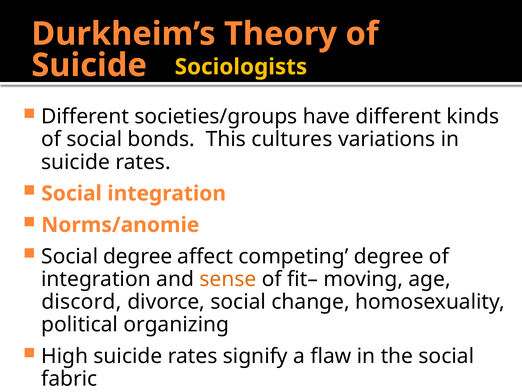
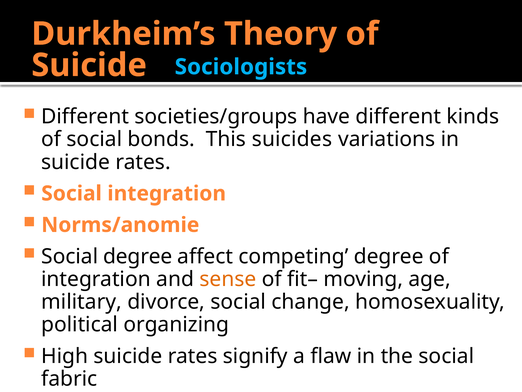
Sociologists colour: yellow -> light blue (241, 67)
cultures: cultures -> suicides (292, 139)
discord: discord -> military (82, 302)
